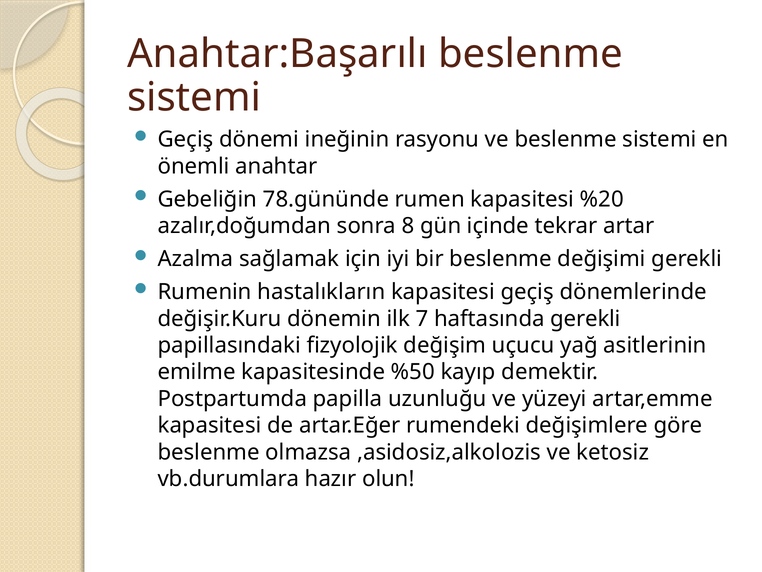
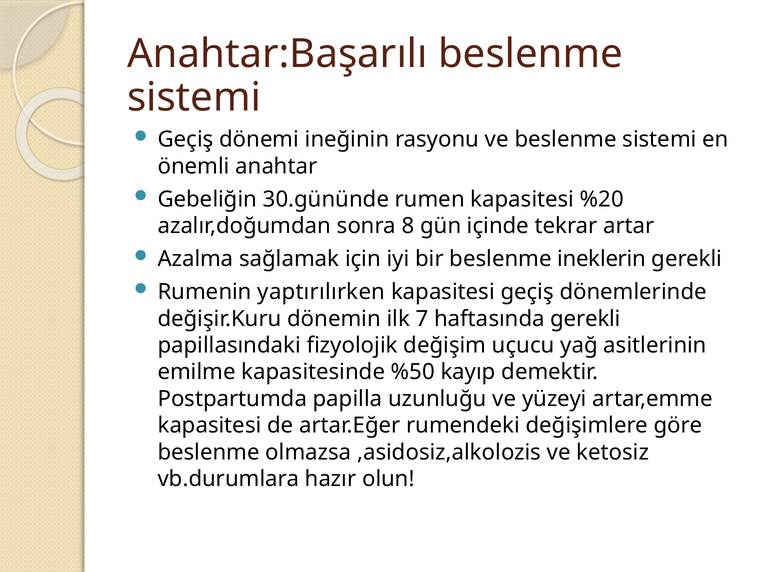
78.gününde: 78.gününde -> 30.gününde (326, 199)
değişimi: değişimi -> ineklerin (602, 259)
hastalıkların: hastalıkların -> yaptırılırken (321, 292)
